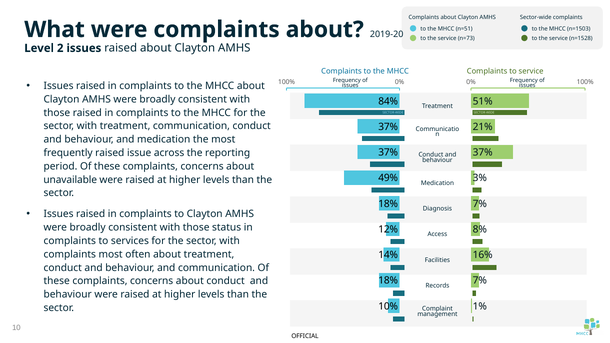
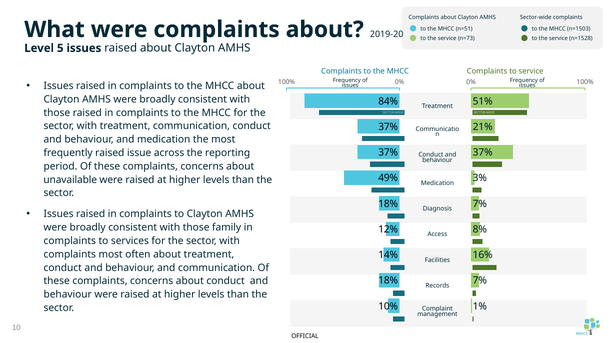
2: 2 -> 5 (60, 48)
status: status -> family (227, 228)
